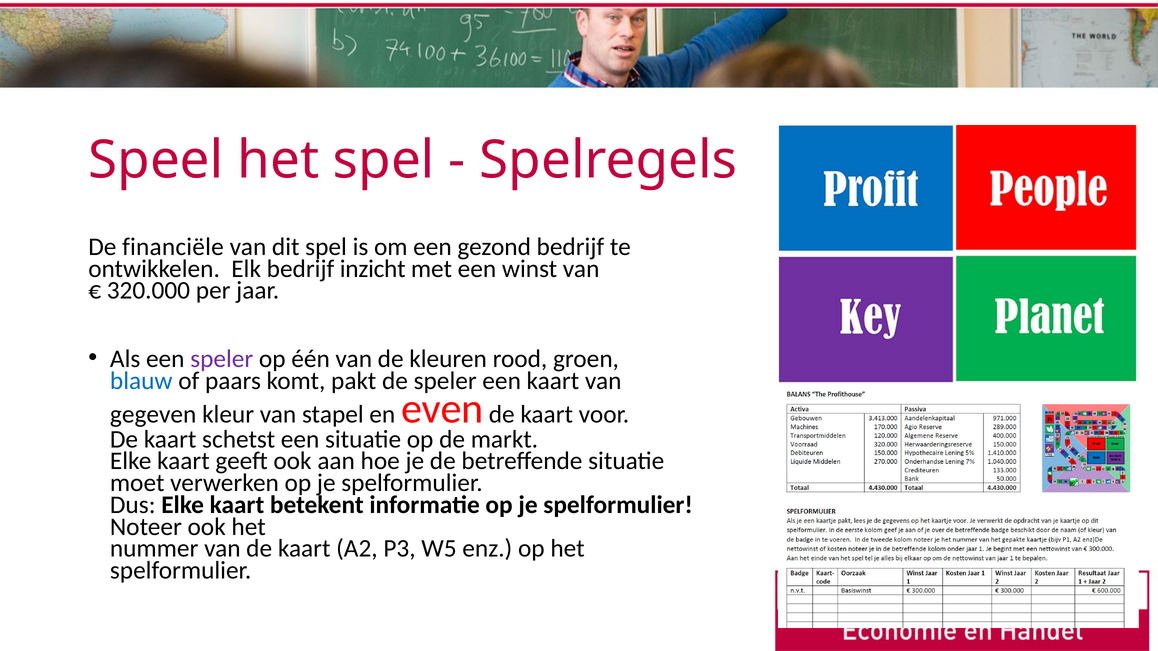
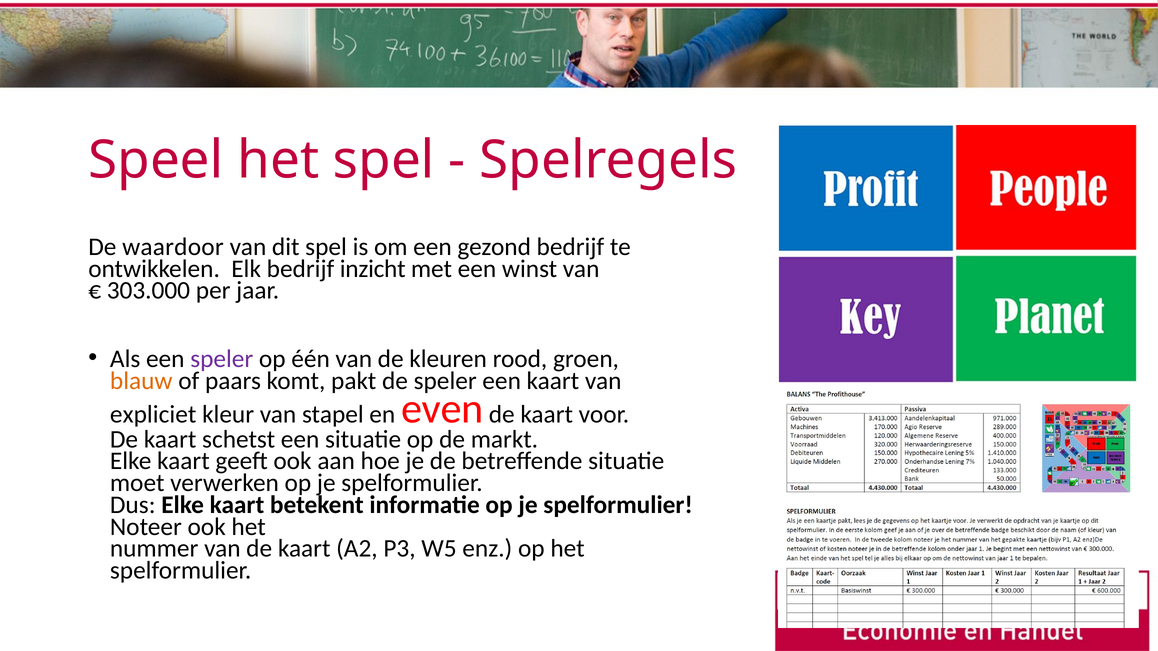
financiële: financiële -> waardoor (173, 247)
320.000: 320.000 -> 303.000 (148, 291)
blauw colour: blue -> orange (141, 381)
gegeven: gegeven -> expliciet (153, 415)
